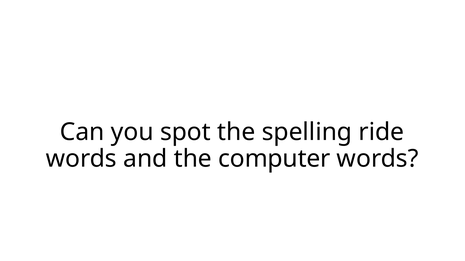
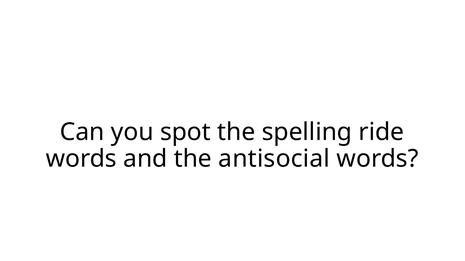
computer: computer -> antisocial (274, 159)
